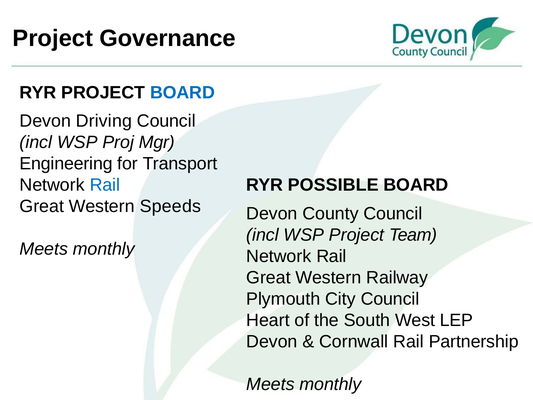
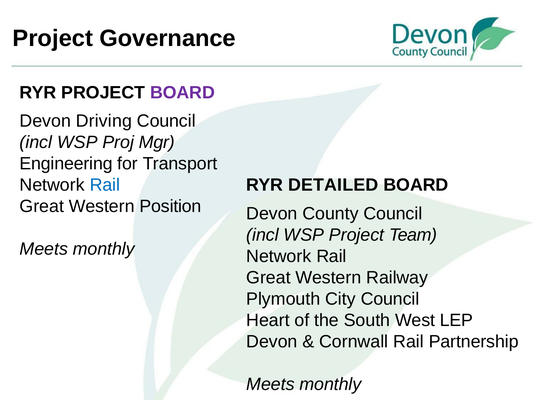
BOARD colour: blue -> purple (182, 93)
POSSIBLE: POSSIBLE -> DETAILED (333, 185)
Speeds: Speeds -> Position (171, 206)
